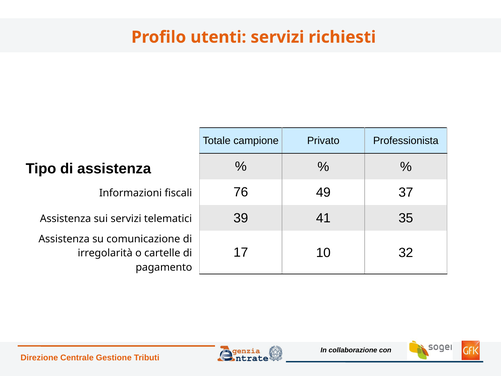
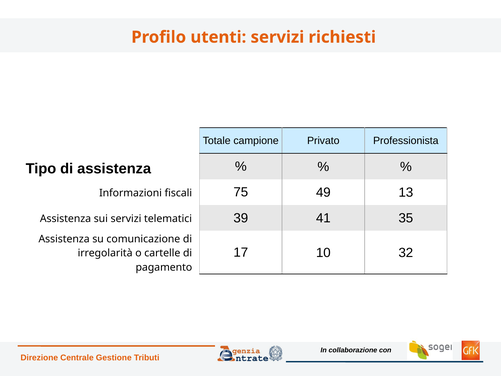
76: 76 -> 75 (241, 192)
37: 37 -> 13 (406, 192)
